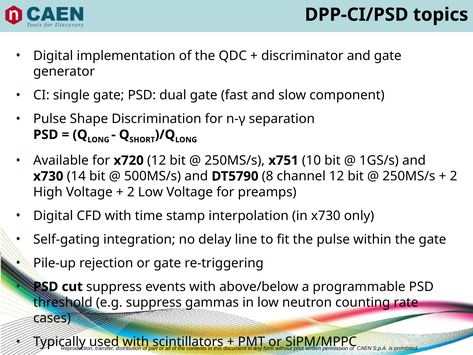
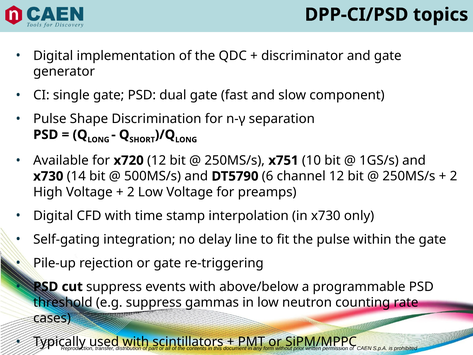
8: 8 -> 6 (268, 176)
